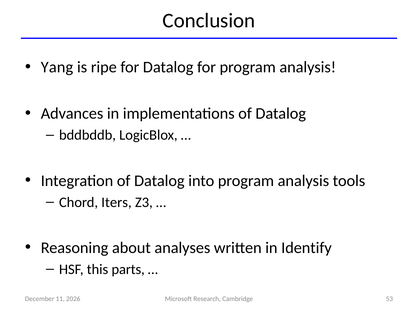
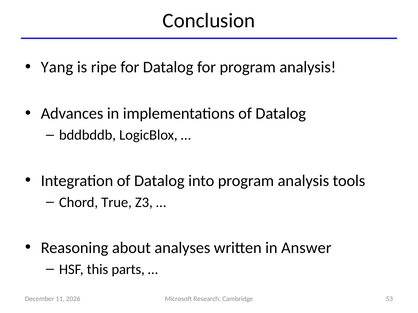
Iters: Iters -> True (117, 203)
Identify: Identify -> Answer (306, 248)
